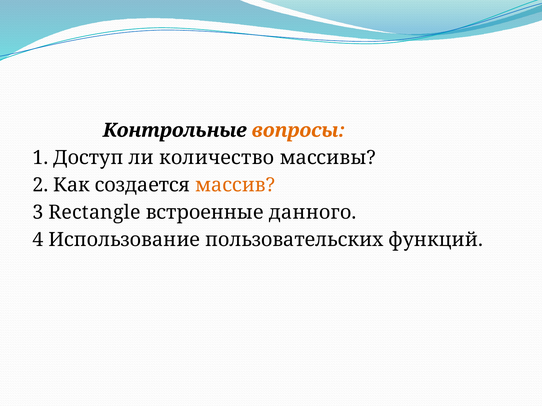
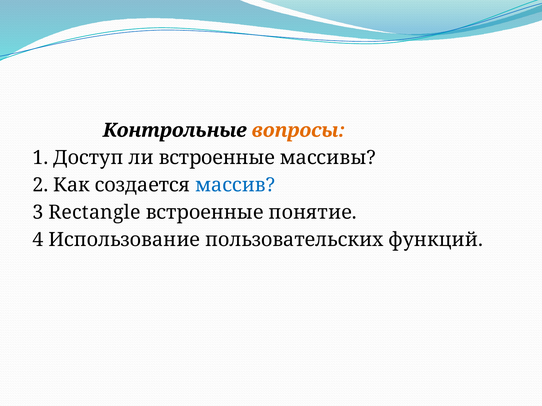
ли количество: количество -> встроенные (217, 158)
массив colour: orange -> blue (235, 185)
данного: данного -> понятие (313, 213)
